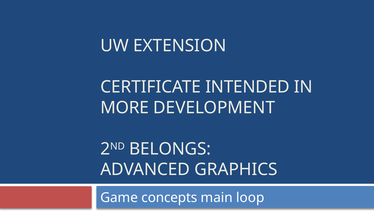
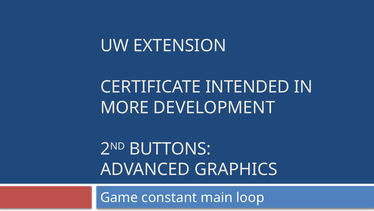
BELONGS: BELONGS -> BUTTONS (170, 148)
concepts: concepts -> constant (169, 197)
